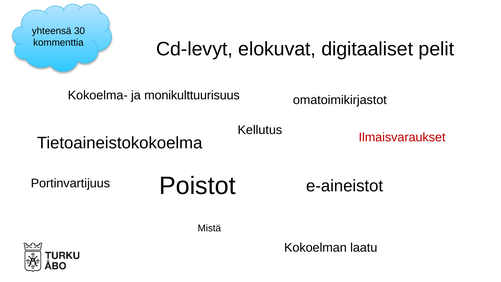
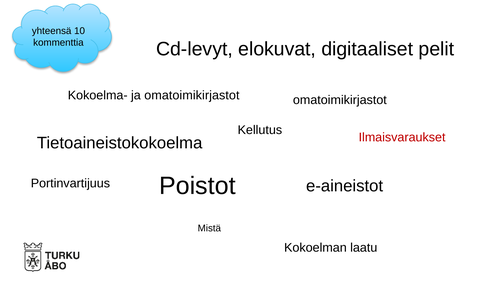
30: 30 -> 10 (80, 31)
ja monikulttuurisuus: monikulttuurisuus -> omatoimikirjastot (192, 95)
